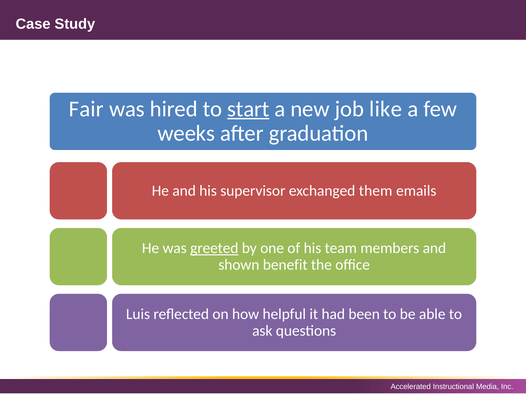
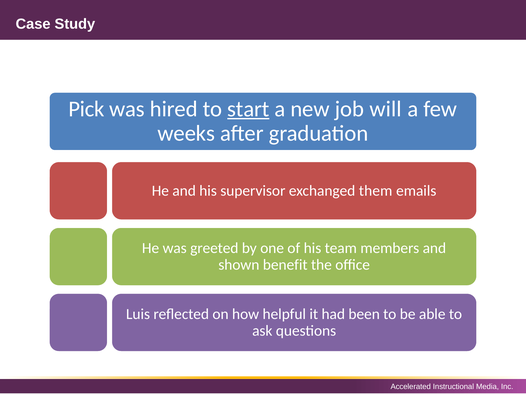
Fair: Fair -> Pick (87, 109)
like: like -> will (386, 109)
greeted underline: present -> none (214, 249)
